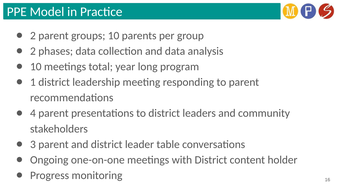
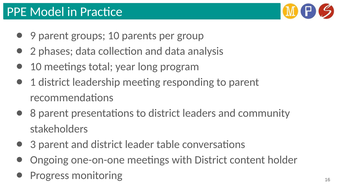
2: 2 -> 9 (33, 36)
4: 4 -> 8 (33, 113)
